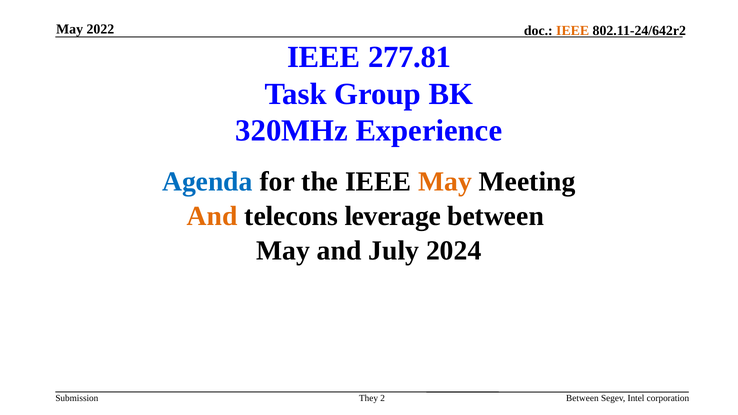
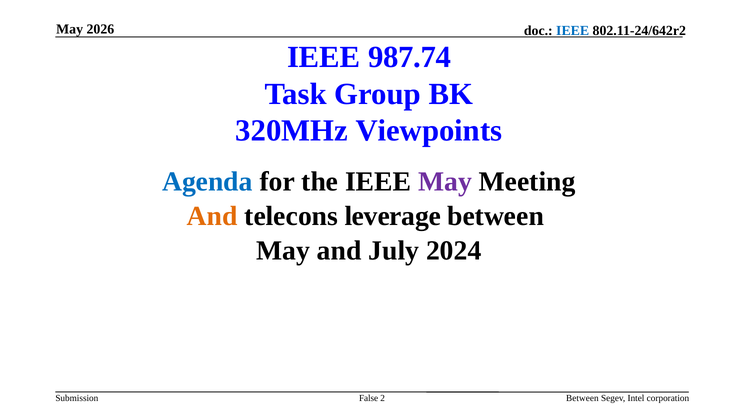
2022: 2022 -> 2026 (100, 29)
IEEE colour: orange -> blue (573, 31)
277.81: 277.81 -> 987.74 (410, 57)
Experience: Experience -> Viewpoints (429, 131)
May colour: orange -> purple (445, 182)
They: They -> False (369, 398)
